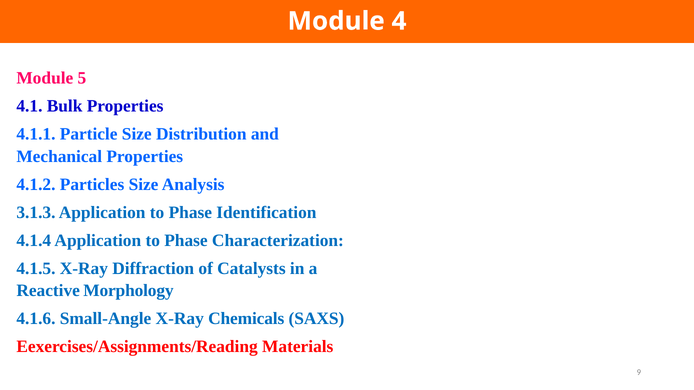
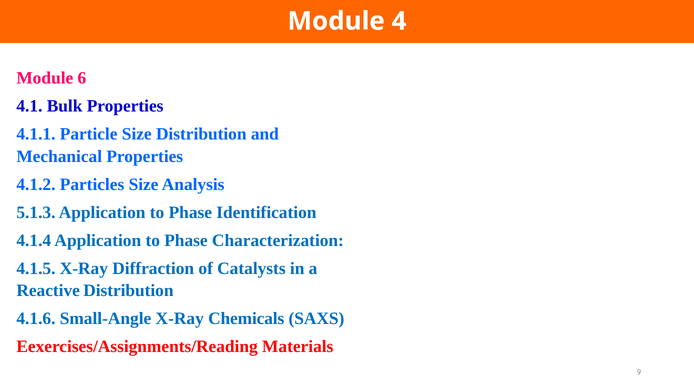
5: 5 -> 6 (82, 78)
3.1.3: 3.1.3 -> 5.1.3 (36, 213)
Reactive Morphology: Morphology -> Distribution (128, 291)
